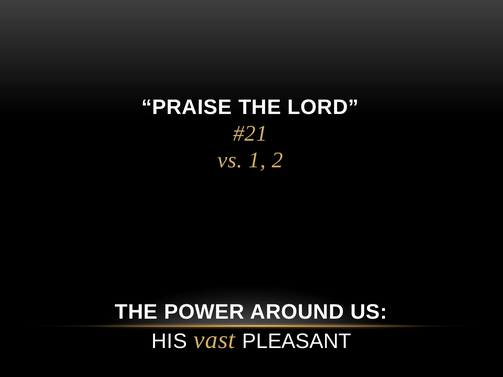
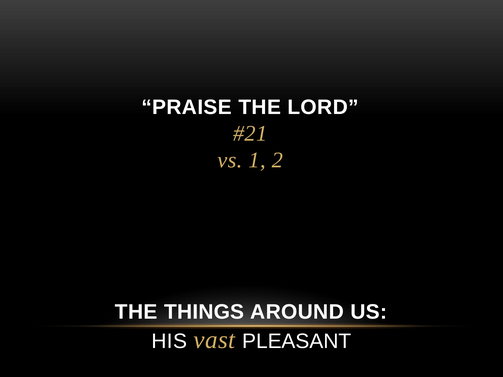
POWER: POWER -> THINGS (204, 312)
